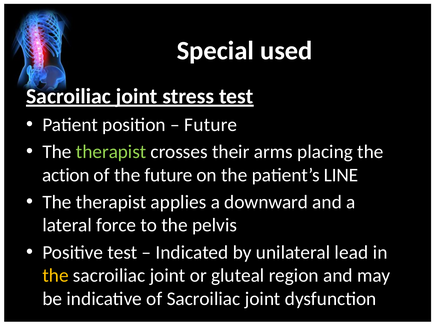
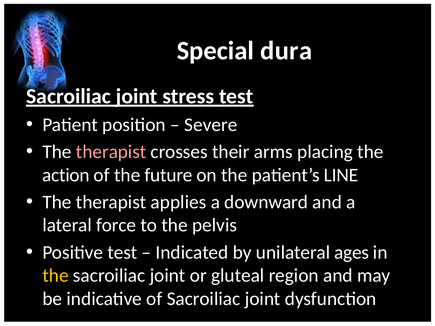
used: used -> dura (286, 51)
Future: Future -> Severe (211, 125)
therapist colour: light green -> pink (111, 152)
lead: lead -> ages (352, 252)
